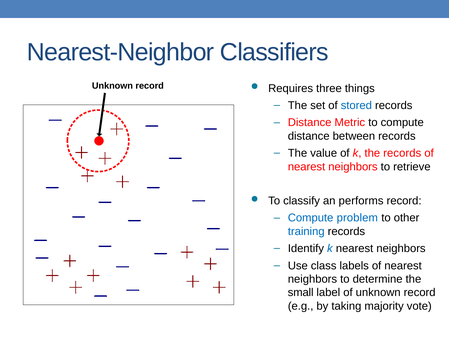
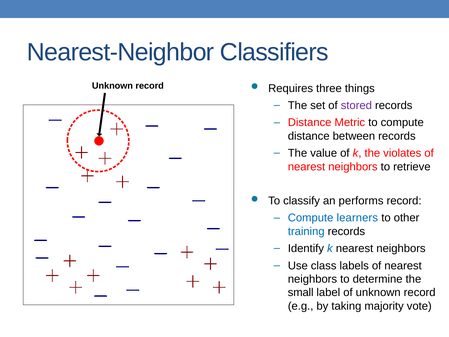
stored colour: blue -> purple (356, 105)
the records: records -> violates (402, 153)
problem: problem -> learners (357, 218)
